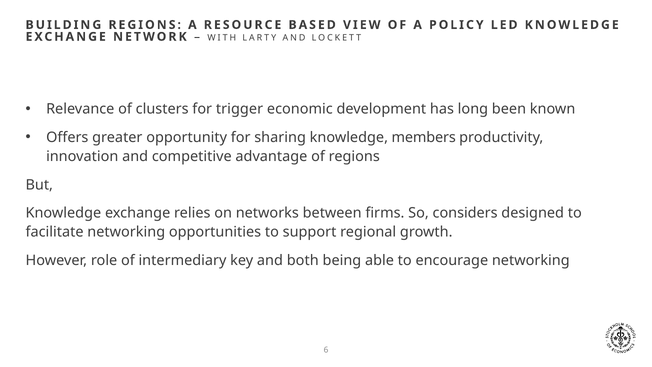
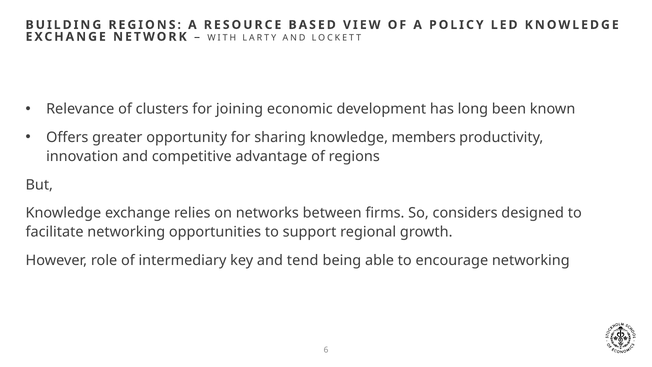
trigger: trigger -> joining (240, 109)
both: both -> tend (303, 260)
